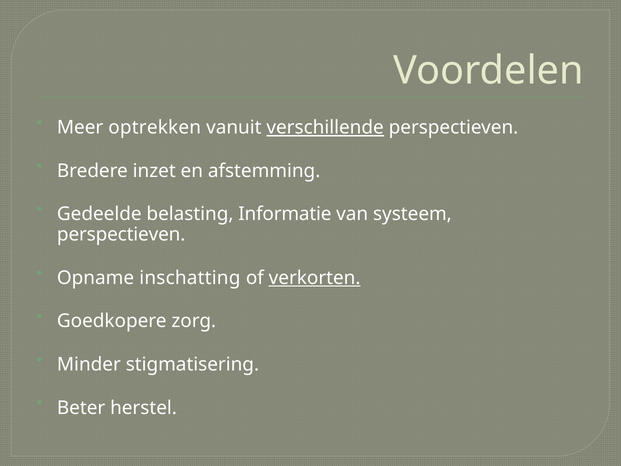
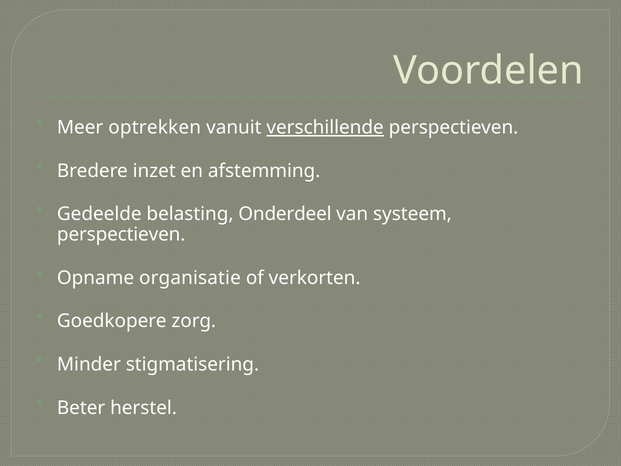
Informatie: Informatie -> Onderdeel (285, 214)
inschatting: inschatting -> organisatie (190, 278)
verkorten underline: present -> none (315, 278)
